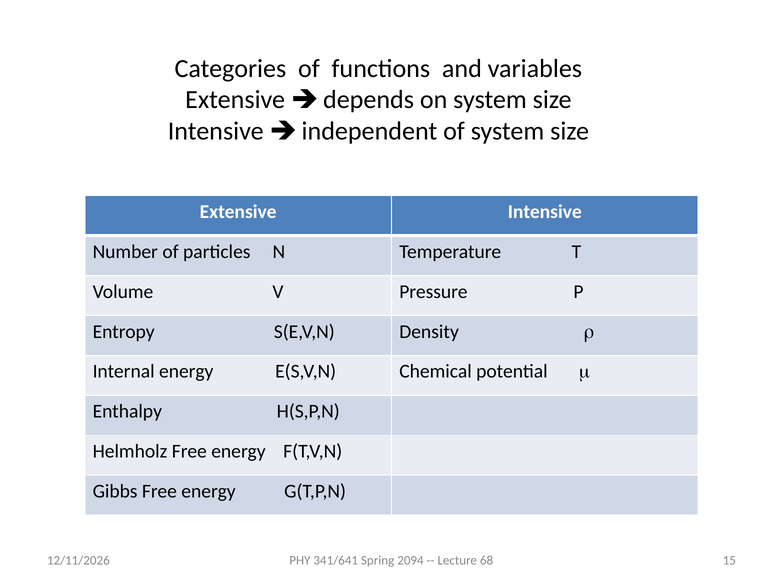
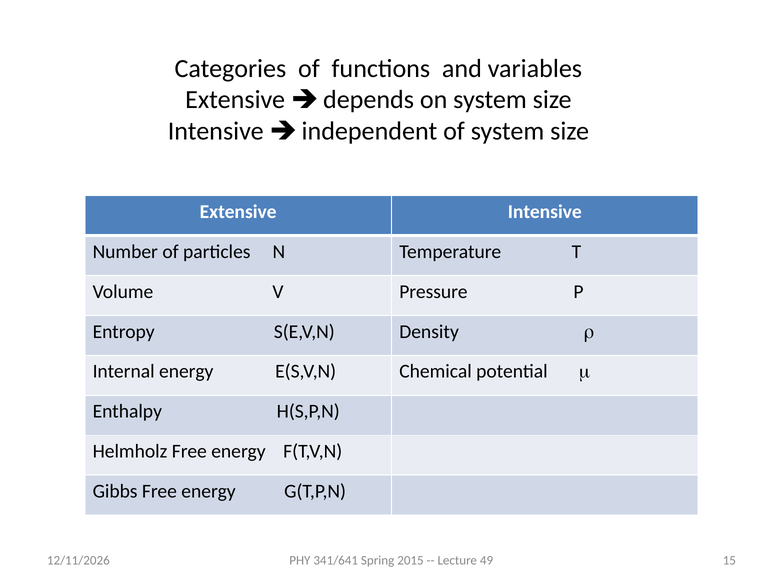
2094: 2094 -> 2015 (410, 561)
68: 68 -> 49 (487, 561)
